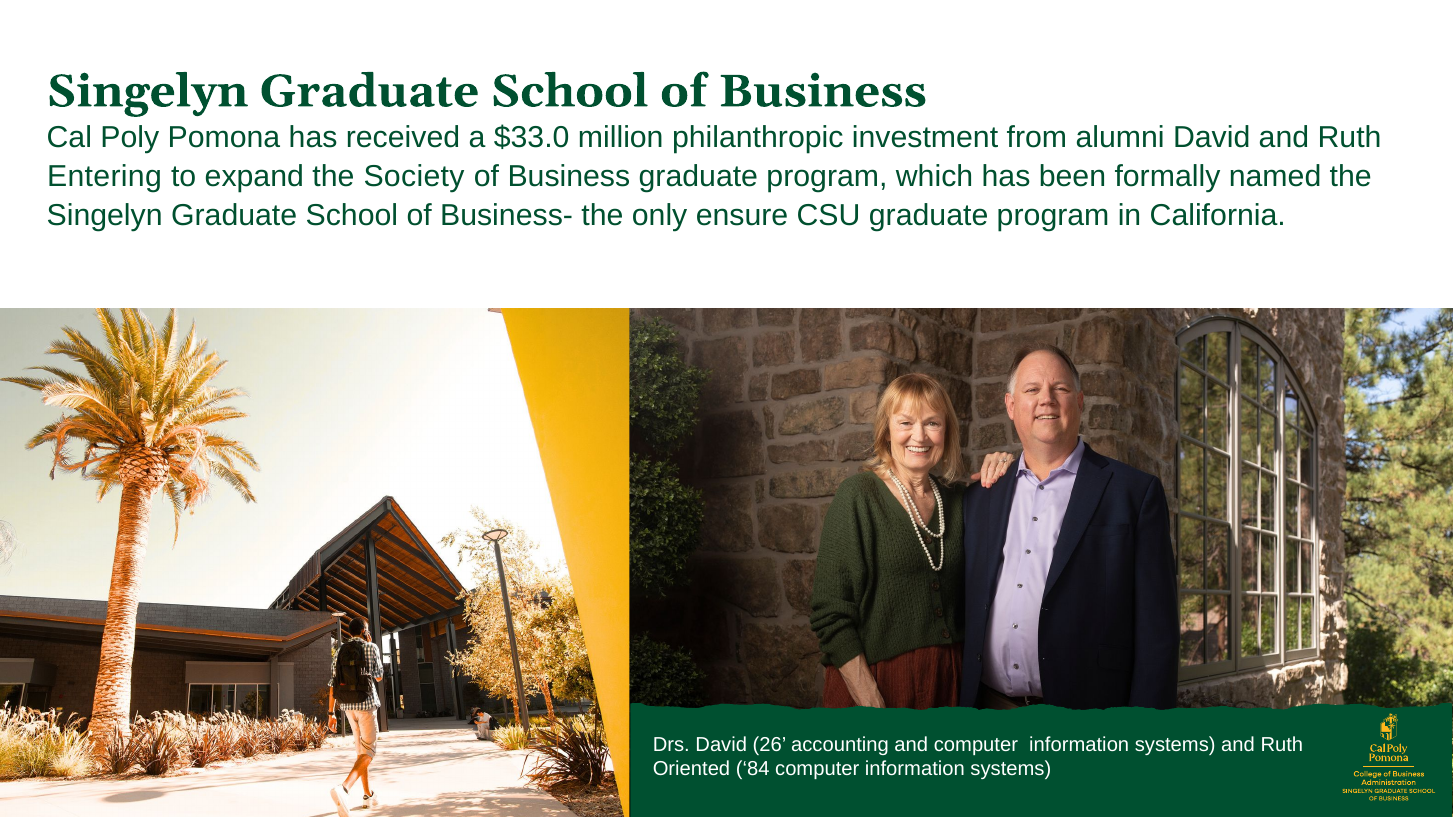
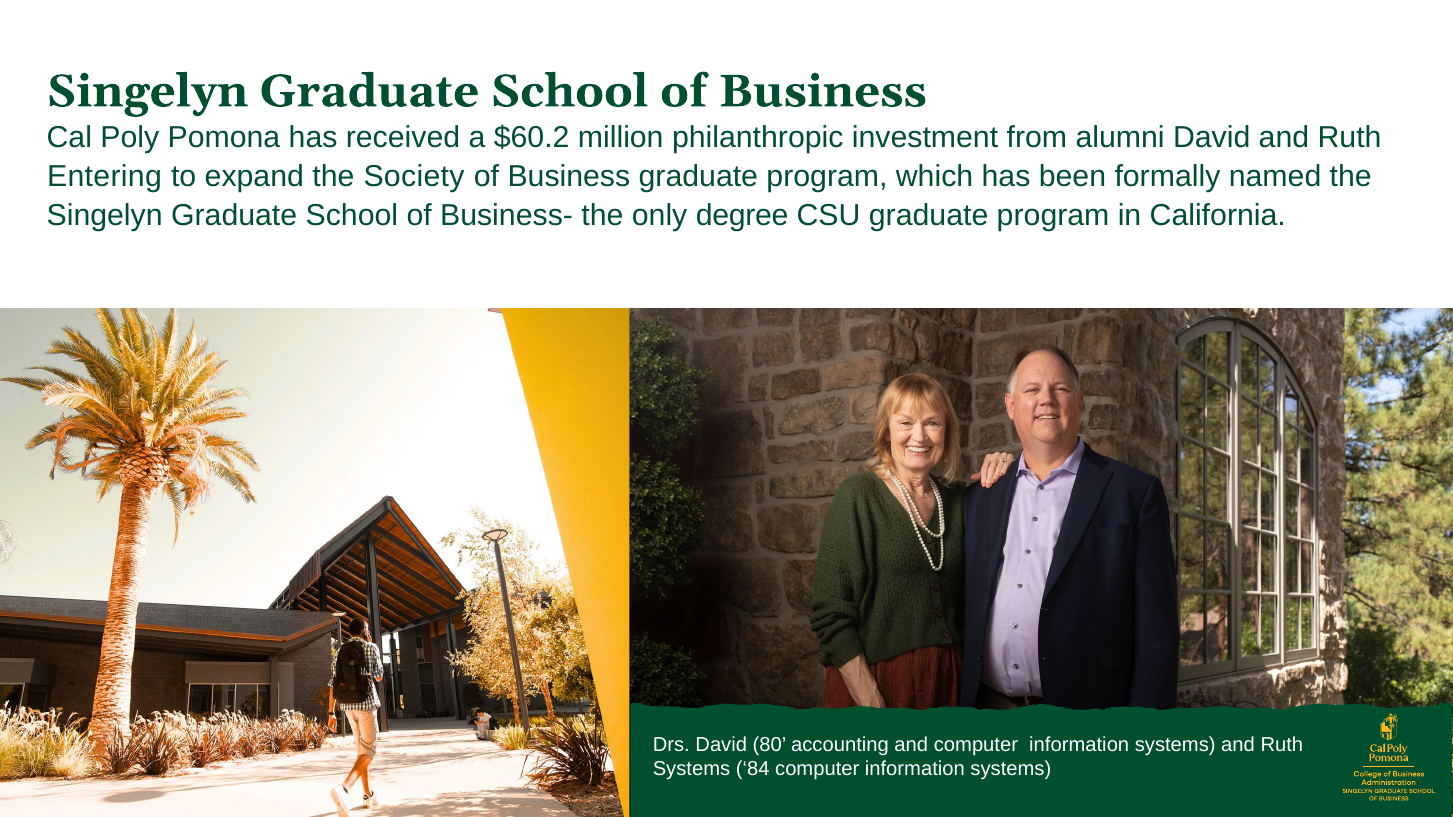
$33.0: $33.0 -> $60.2 (532, 138)
ensure: ensure -> degree (742, 215)
26: 26 -> 80 (769, 745)
Oriented: Oriented -> Systems (691, 770)
